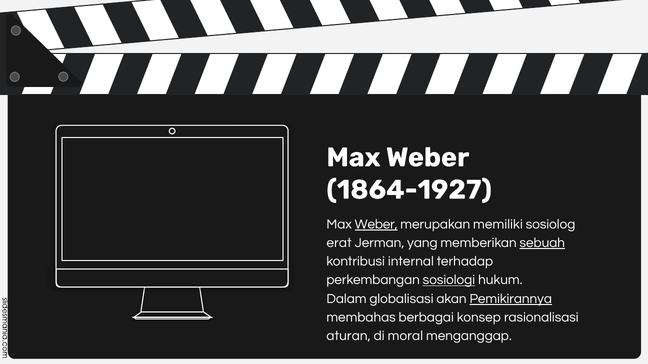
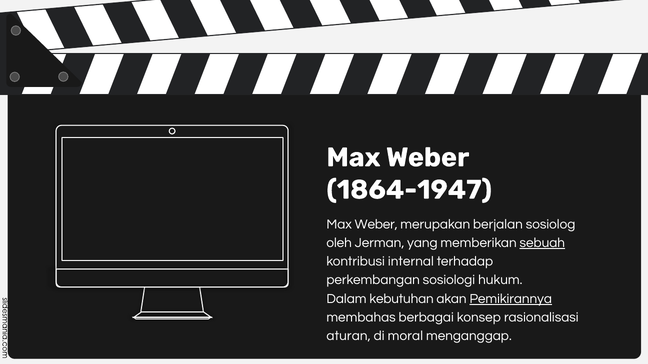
1864-1927: 1864-1927 -> 1864-1947 (409, 190)
Weber underline: present -> none (376, 224)
memiliki: memiliki -> berjalan (498, 224)
erat: erat -> oleh (339, 243)
sosiologi underline: present -> none (449, 280)
globalisasi: globalisasi -> kebutuhan (402, 299)
